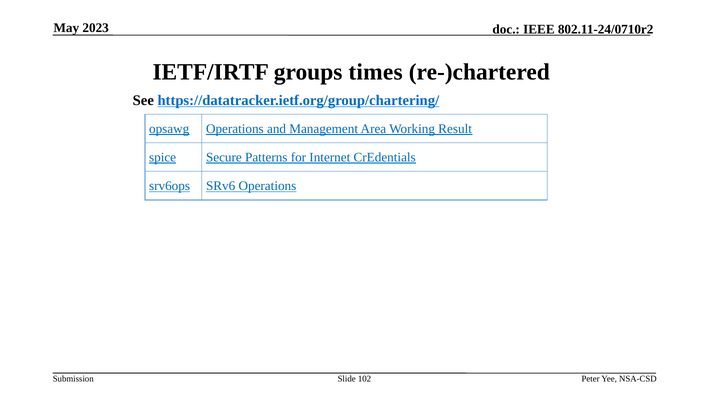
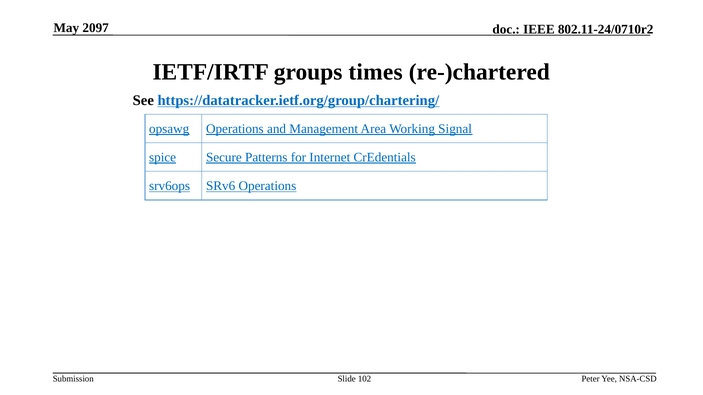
2023: 2023 -> 2097 (96, 28)
Result: Result -> Signal (455, 129)
